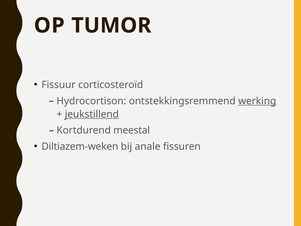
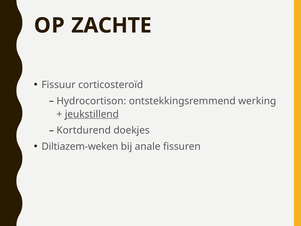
TUMOR: TUMOR -> ZACHTE (112, 25)
werking underline: present -> none (257, 101)
meestal: meestal -> doekjes (132, 130)
